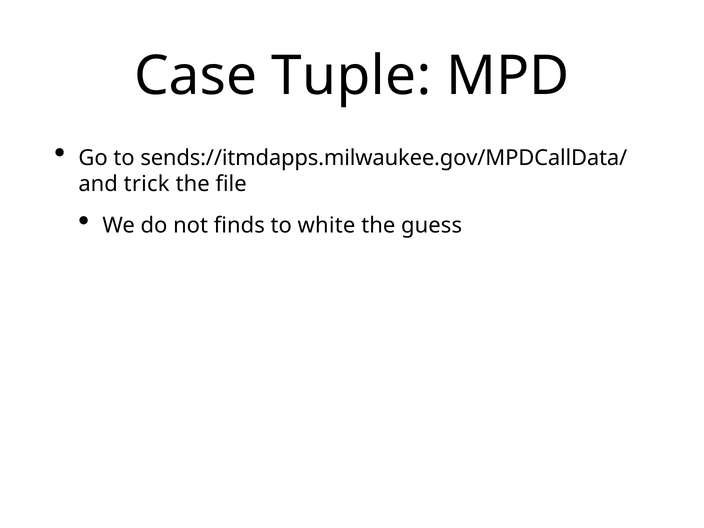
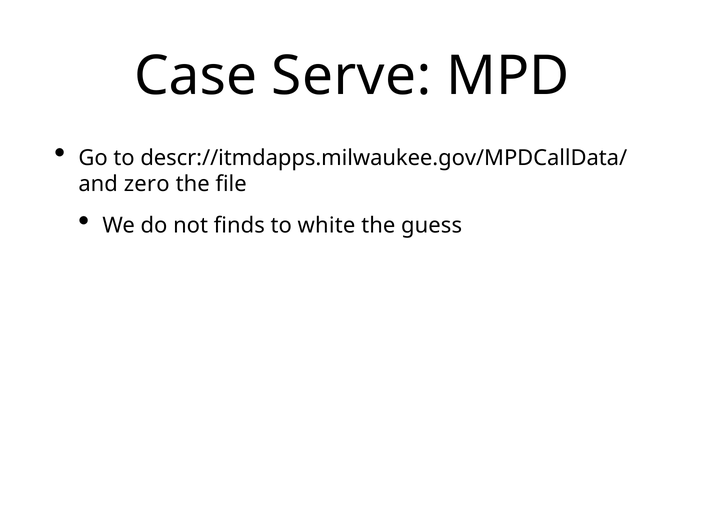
Tuple: Tuple -> Serve (351, 76)
sends://itmdapps.milwaukee.gov/MPDCallData/: sends://itmdapps.milwaukee.gov/MPDCallData/ -> descr://itmdapps.milwaukee.gov/MPDCallData/ (384, 158)
trick: trick -> zero (147, 184)
